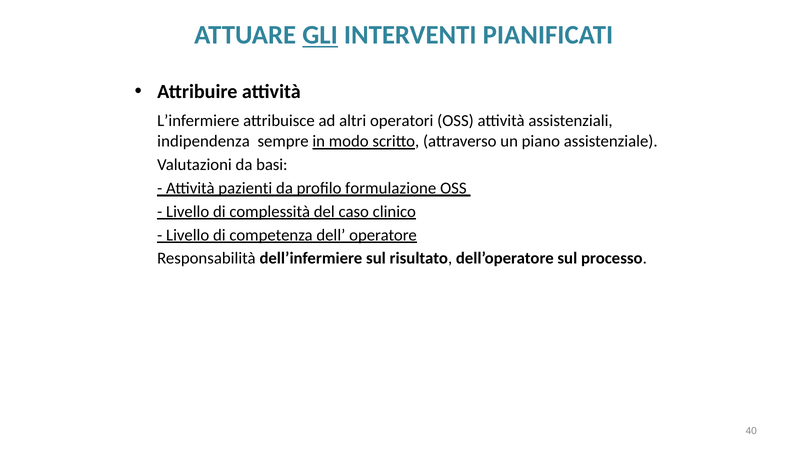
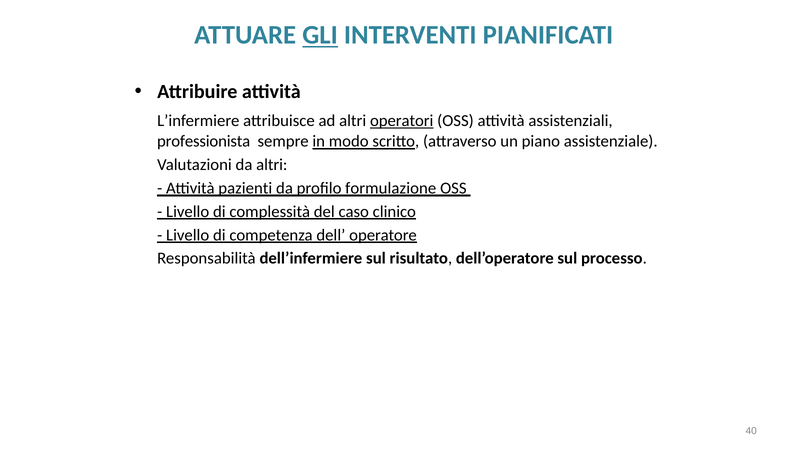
operatori underline: none -> present (402, 121)
indipendenza: indipendenza -> professionista (204, 142)
da basi: basi -> altri (272, 165)
